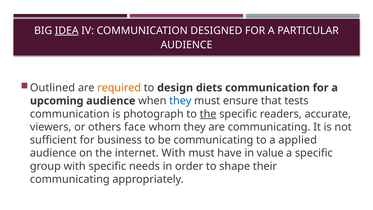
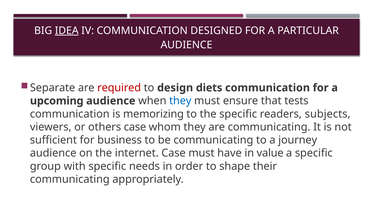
Outlined: Outlined -> Separate (53, 88)
required colour: orange -> red (119, 88)
photograph: photograph -> memorizing (153, 114)
the underline: present -> none (208, 114)
accurate: accurate -> subjects (328, 114)
others face: face -> case (135, 127)
applied: applied -> journey (298, 140)
internet With: With -> Case (174, 153)
